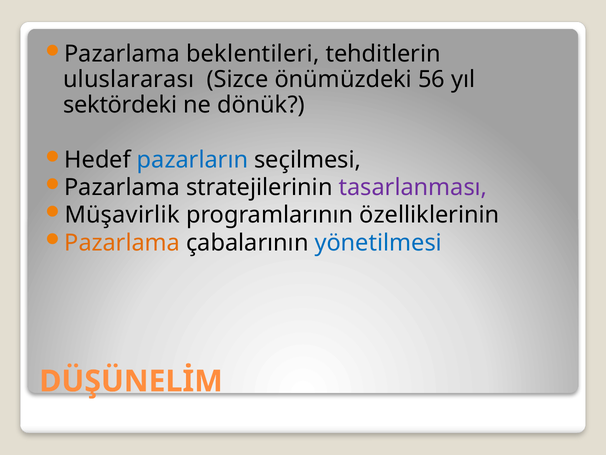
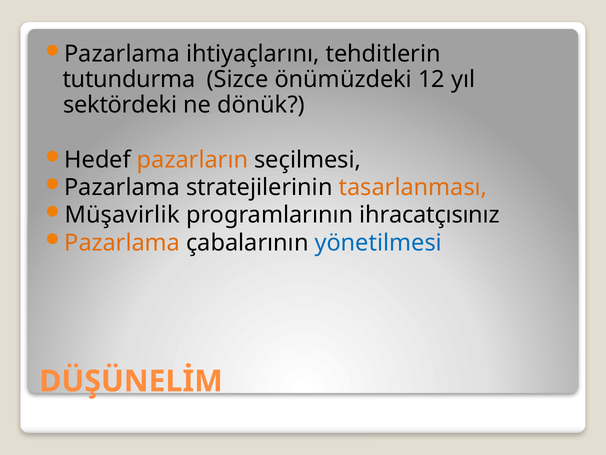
beklentileri: beklentileri -> ihtiyaçlarını (253, 54)
uluslararası: uluslararası -> tutundurma (129, 79)
56: 56 -> 12 (431, 79)
pazarların colour: blue -> orange (193, 160)
tasarlanması colour: purple -> orange (413, 187)
özelliklerinin: özelliklerinin -> ihracatçısınız (430, 215)
